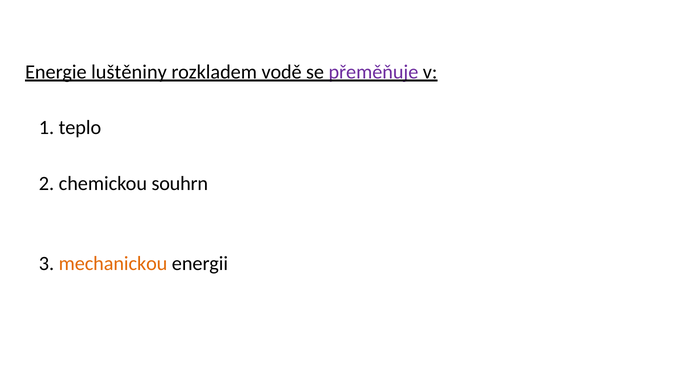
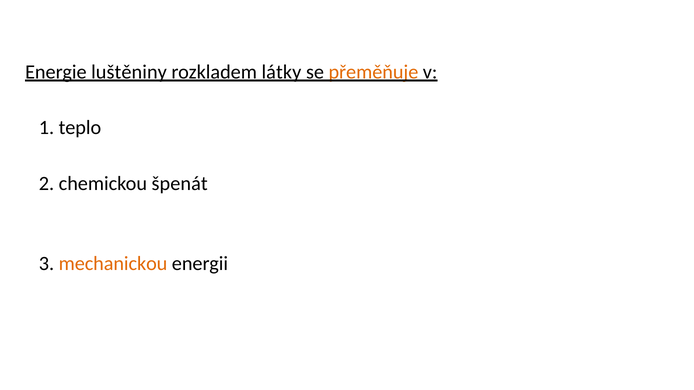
vodě: vodě -> látky (281, 72)
přeměňuje colour: purple -> orange (373, 72)
souhrn: souhrn -> špenát (180, 184)
